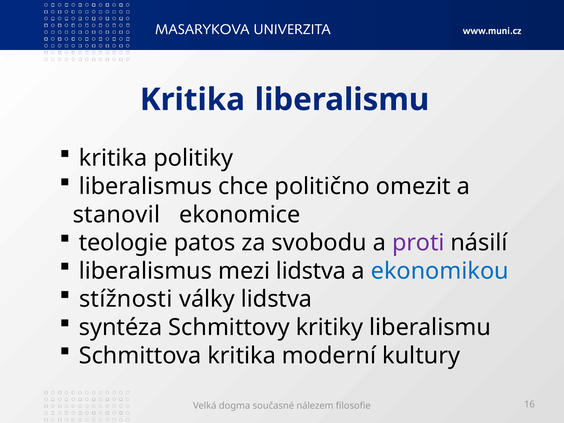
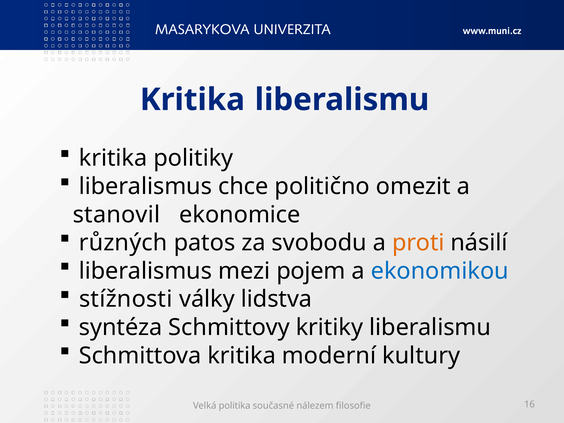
teologie: teologie -> různých (123, 243)
proti colour: purple -> orange (418, 243)
mezi lidstva: lidstva -> pojem (311, 271)
dogma: dogma -> politika (235, 406)
